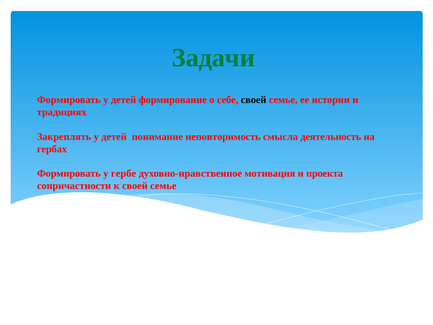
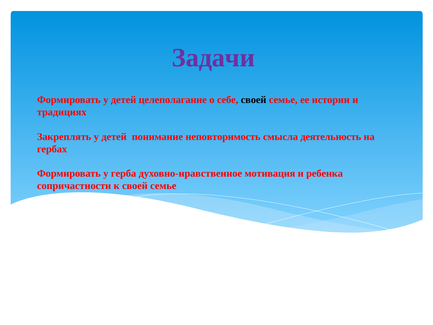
Задачи colour: green -> purple (213, 58)
формирование: формирование -> целеполагание (173, 100)
гербе: гербе -> герба (124, 173)
проекта: проекта -> ребенка (325, 173)
